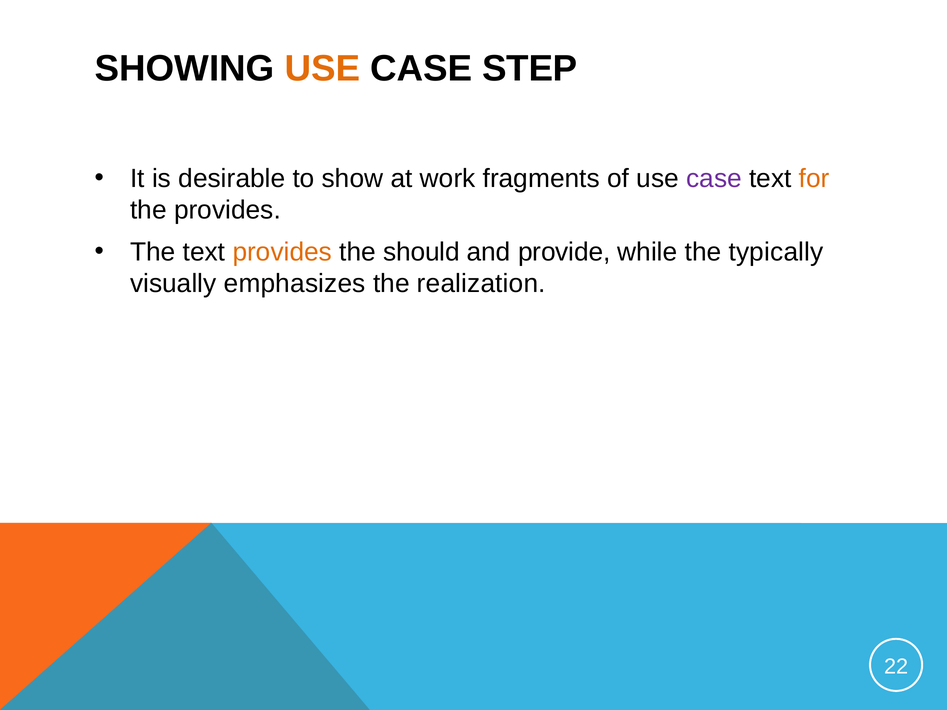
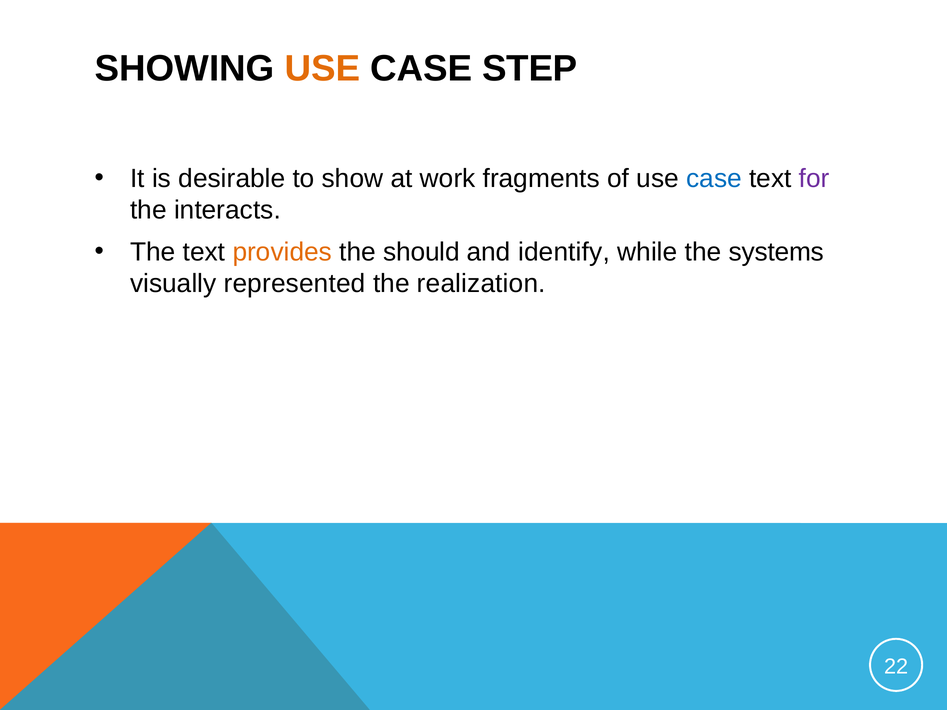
case colour: purple -> blue (714, 179)
for colour: orange -> purple (814, 179)
the provides: provides -> interacts (227, 210)
provide: provide -> identify (564, 252)
typically: typically -> systems (776, 252)
emphasizes: emphasizes -> represented (295, 284)
